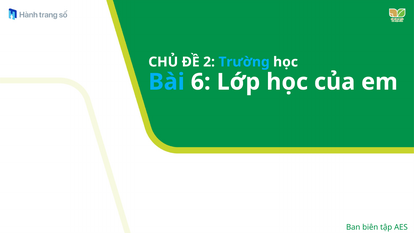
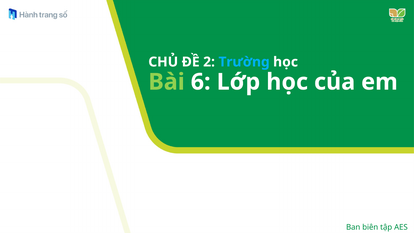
Bài colour: light blue -> light green (167, 82)
